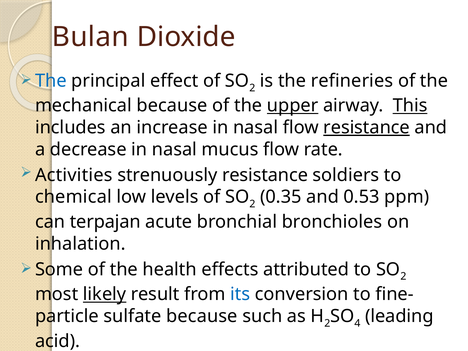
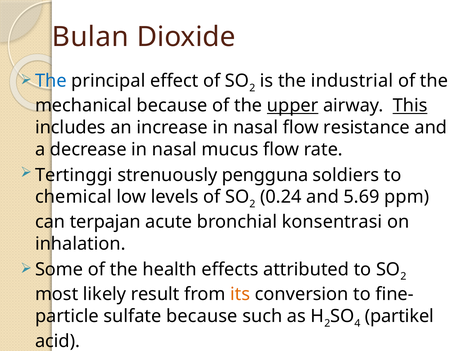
refineries: refineries -> industrial (352, 81)
resistance underline: present -> none (367, 128)
Activities: Activities -> Tertinggi (74, 175)
strenuously resistance: resistance -> pengguna (265, 175)
0.35: 0.35 -> 0.24 (281, 197)
0.53: 0.53 -> 5.69 (362, 197)
bronchioles: bronchioles -> konsentrasi (332, 222)
likely underline: present -> none (105, 294)
its colour: blue -> orange (240, 294)
leading: leading -> partikel (399, 316)
